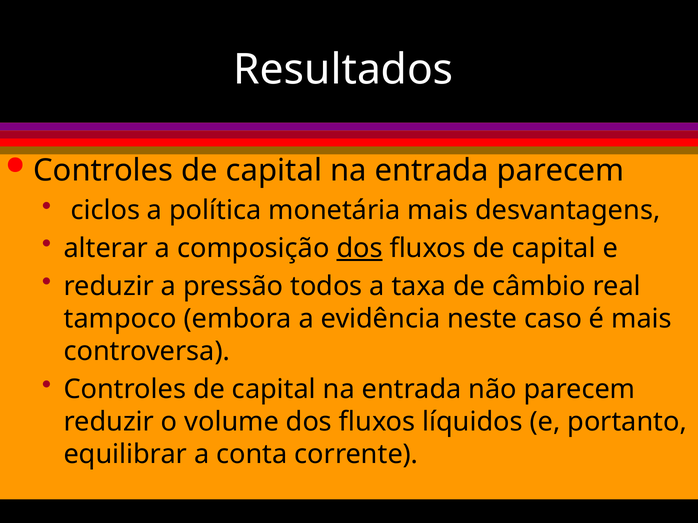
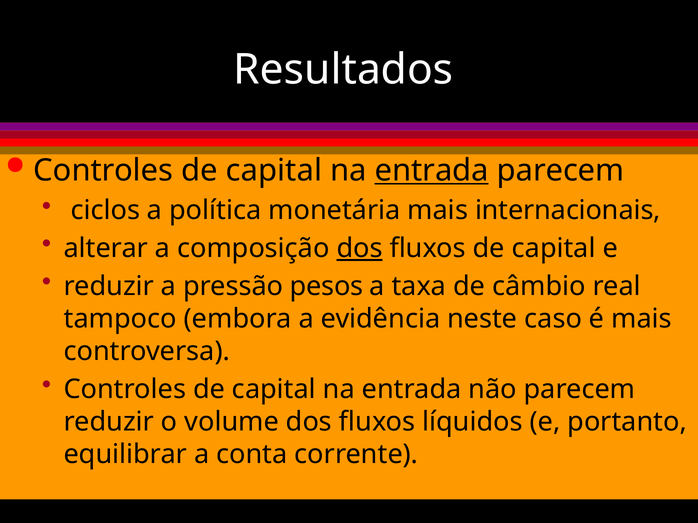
entrada underline: none -> present (432, 171)
desvantagens: desvantagens -> internacionais (568, 211)
todos: todos -> pesos (327, 287)
